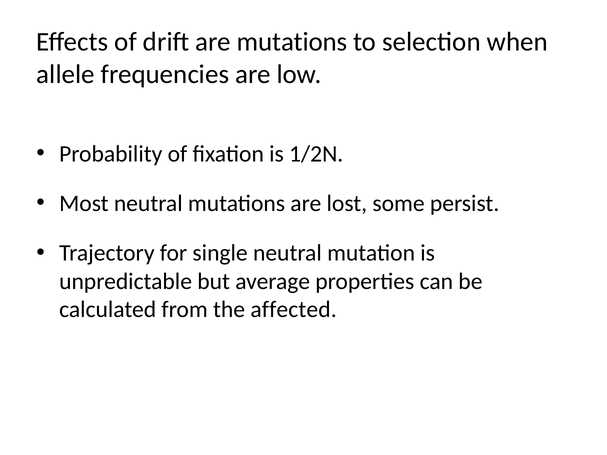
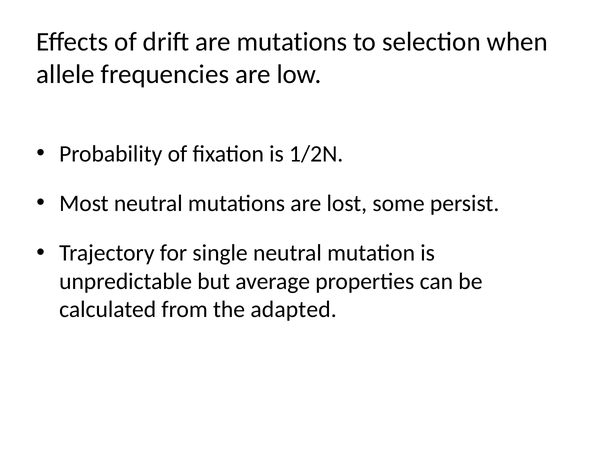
affected: affected -> adapted (294, 310)
